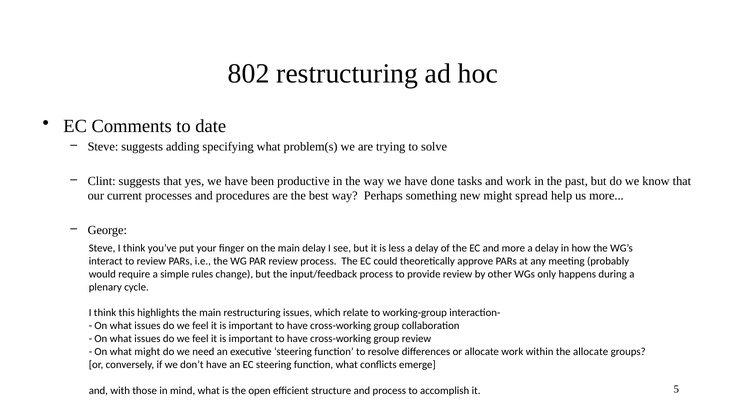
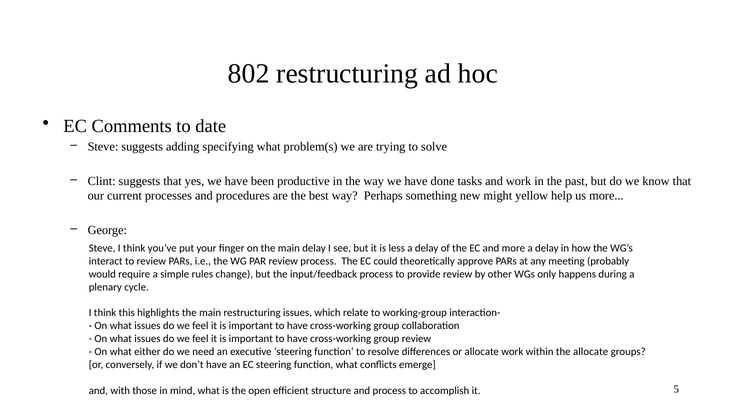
spread: spread -> yellow (532, 196)
what might: might -> either (147, 352)
